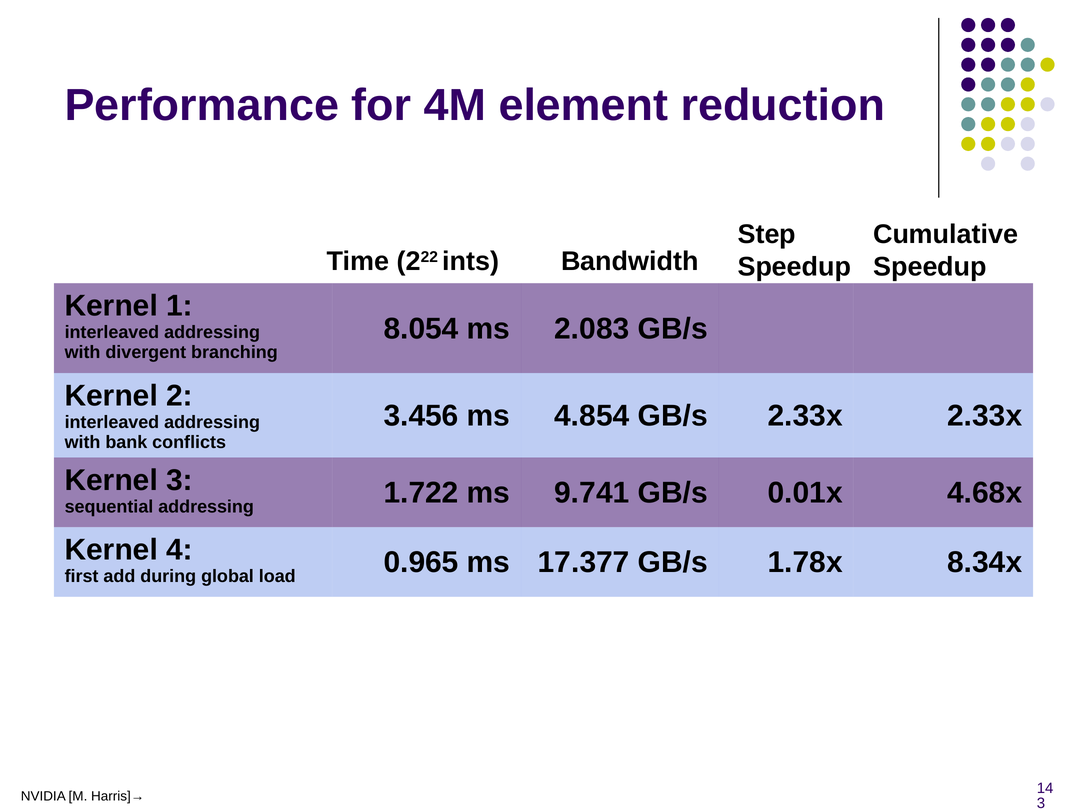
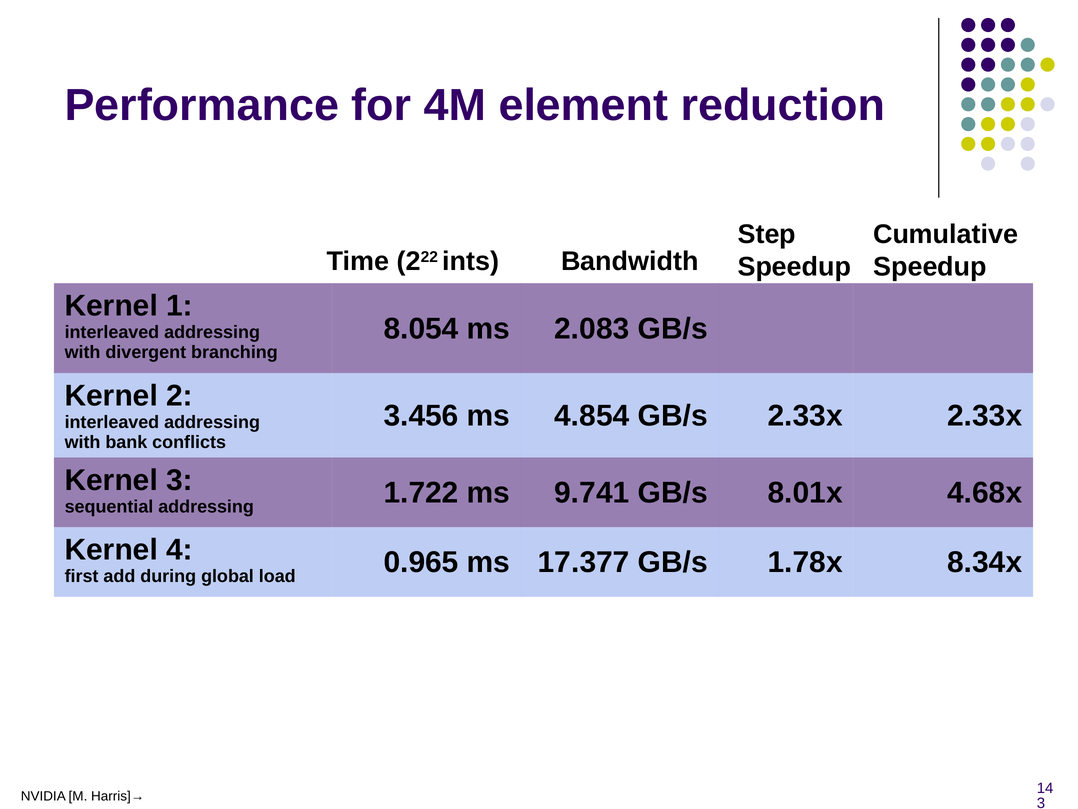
0.01x: 0.01x -> 8.01x (805, 493)
